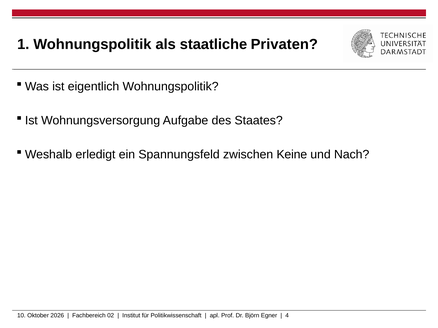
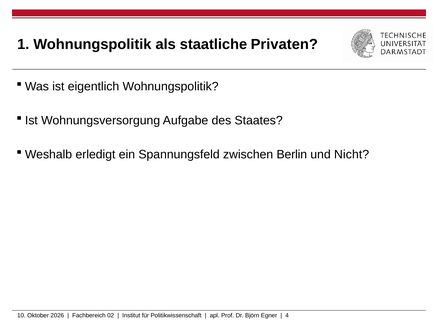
Keine: Keine -> Berlin (292, 155)
Nach: Nach -> Nicht (352, 155)
